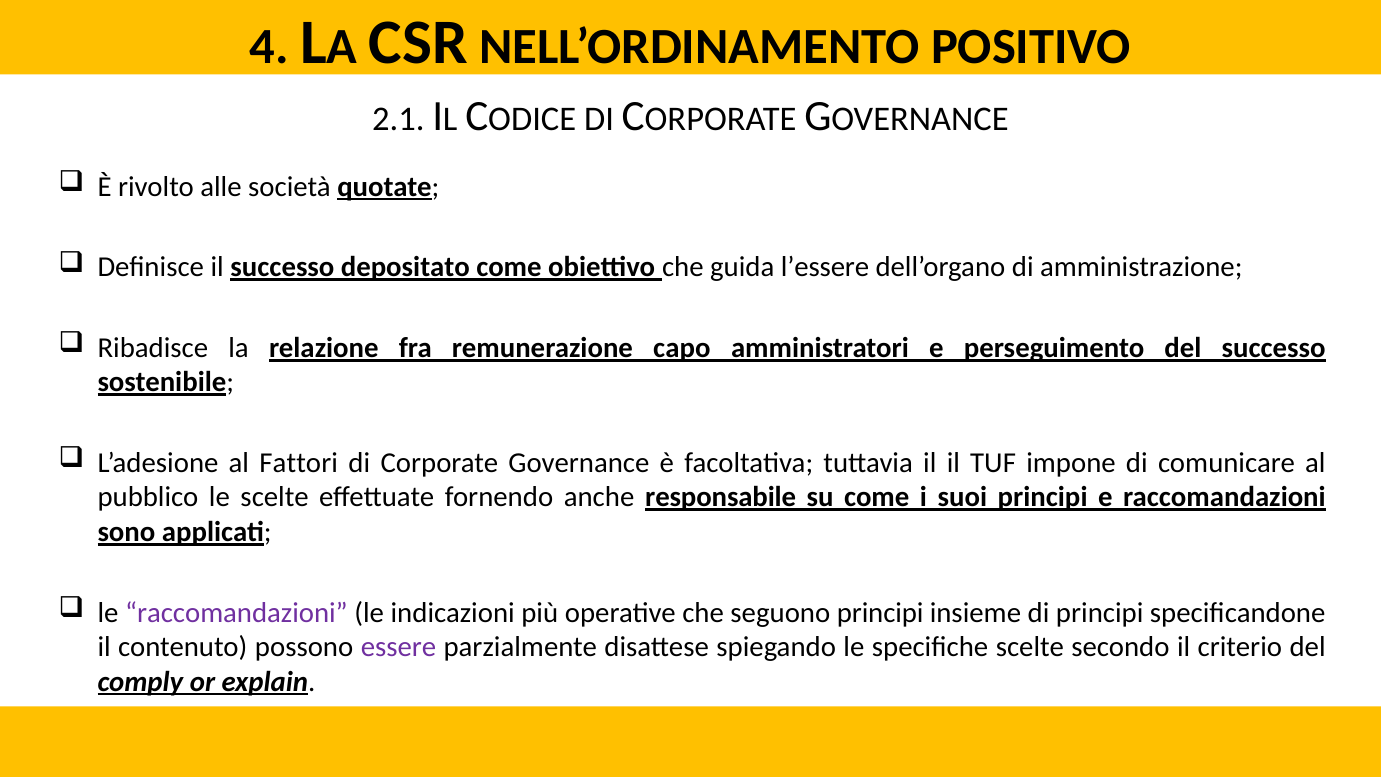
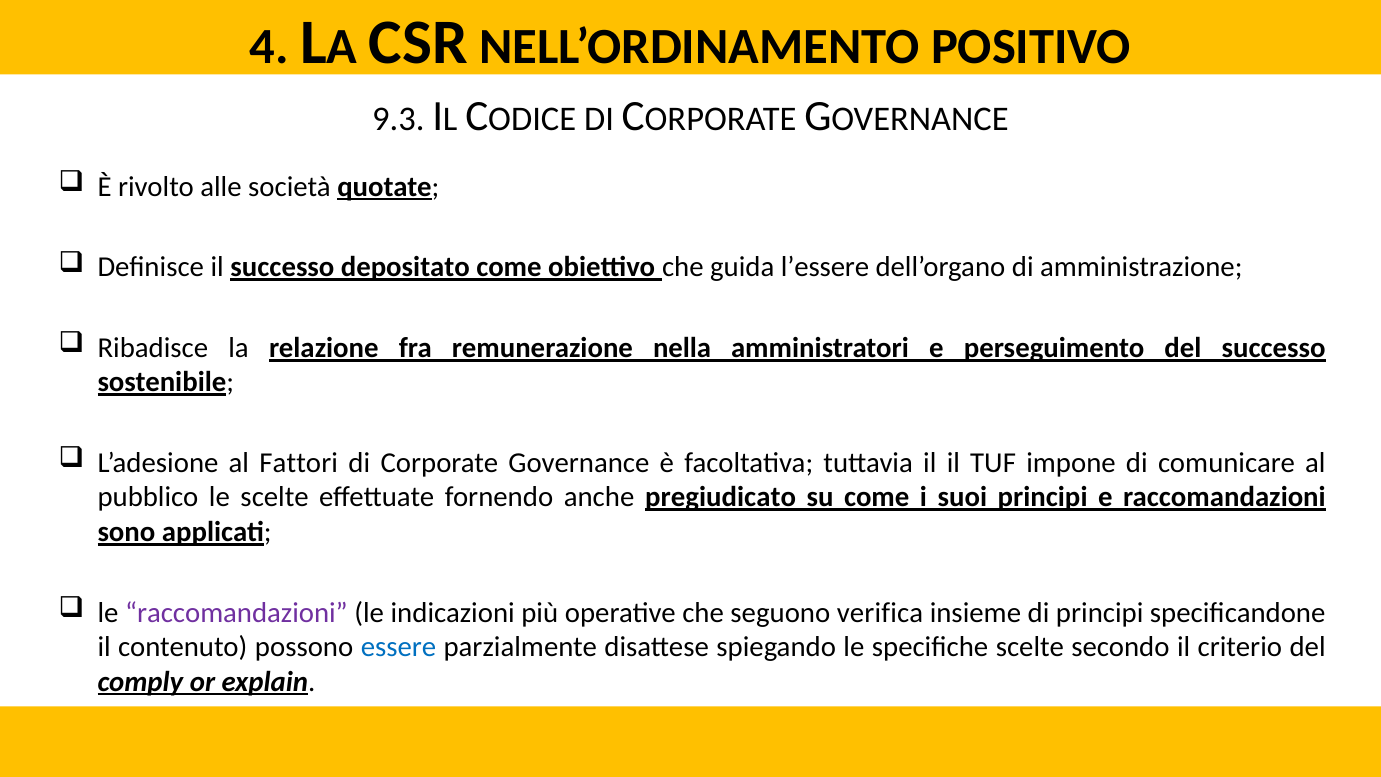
2.1: 2.1 -> 9.3 (398, 119)
capo: capo -> nella (682, 348)
responsabile: responsabile -> pregiudicato (721, 497)
seguono principi: principi -> verifica (880, 612)
essere colour: purple -> blue (398, 647)
